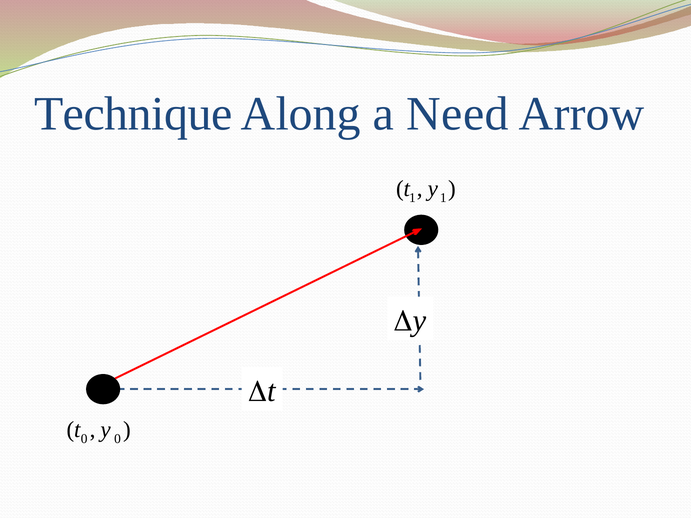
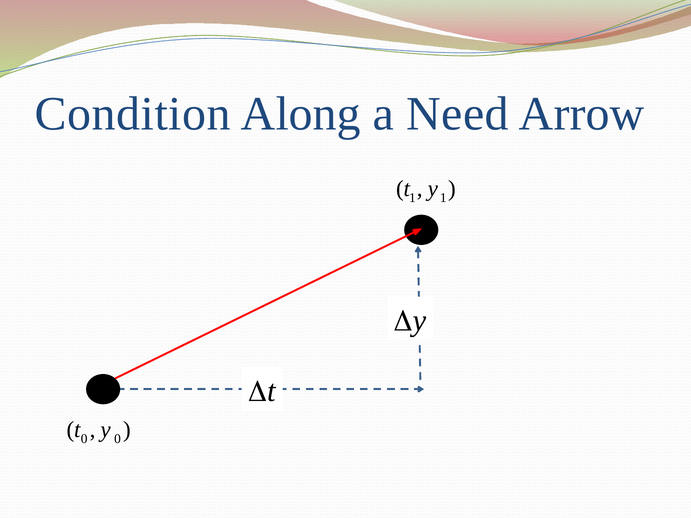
Technique: Technique -> Condition (133, 114)
